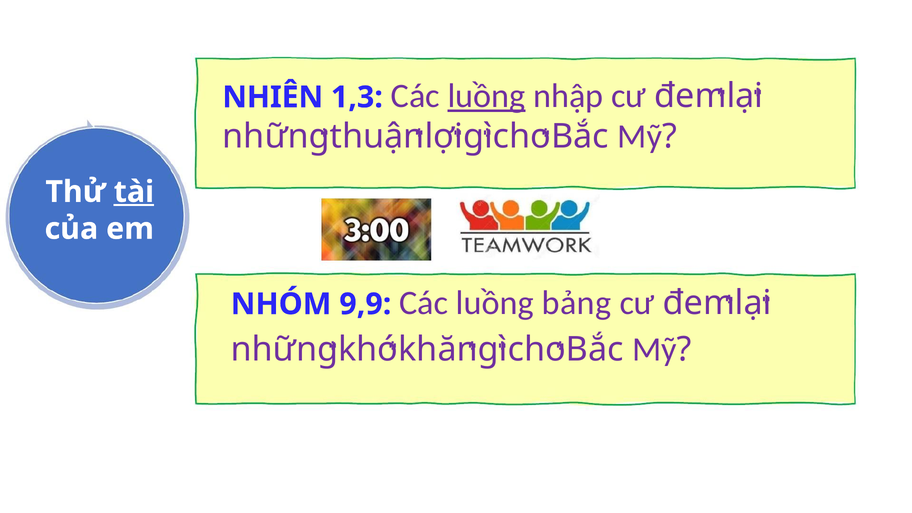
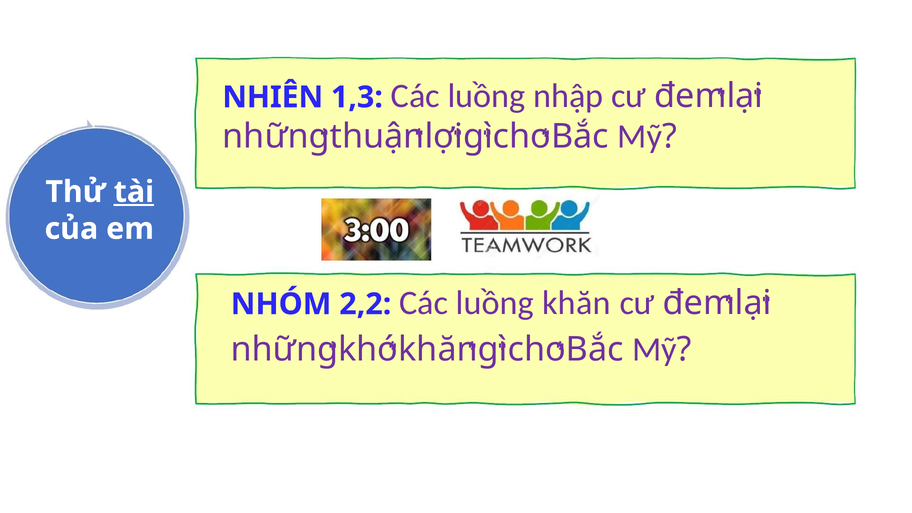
luồng underline: present -> none (486, 96)
9,9: 9,9 -> 2,2 (365, 304)
luồng bảng: bảng -> khăn (577, 303)
